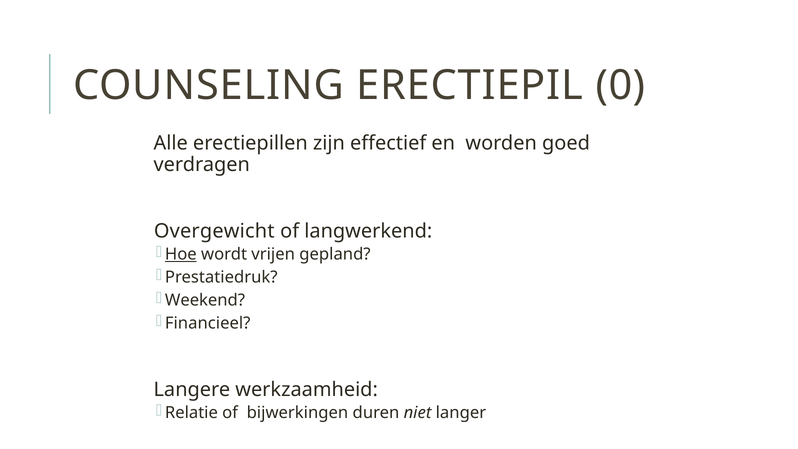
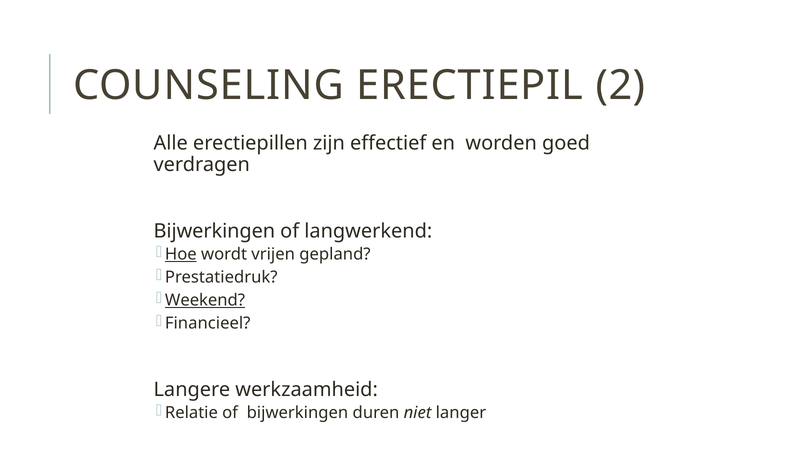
0: 0 -> 2 (620, 86)
Overgewicht: Overgewicht -> Bijwerkingen (214, 231)
Weekend underline: none -> present (205, 300)
